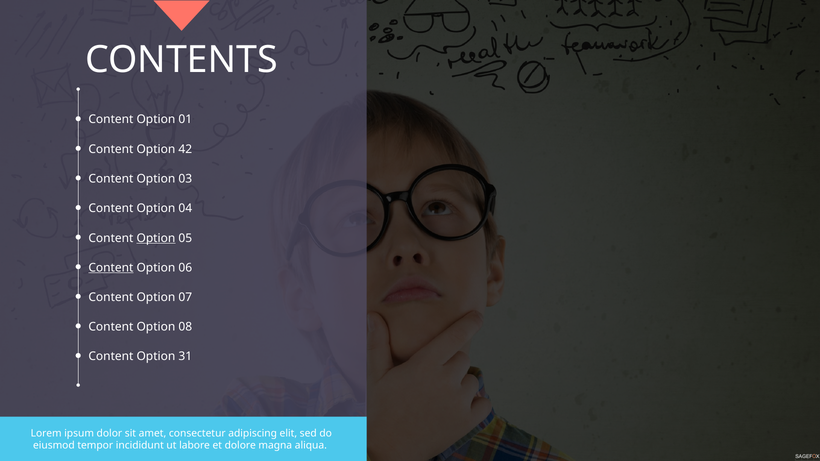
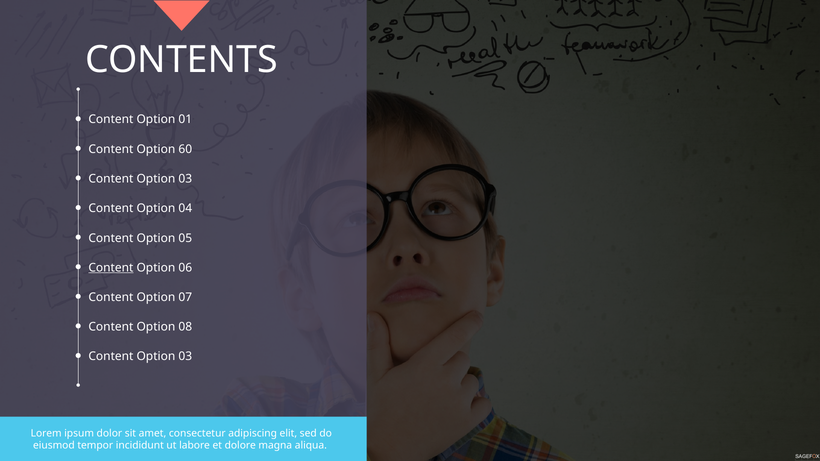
42: 42 -> 60 (185, 149)
Option underline: present -> none (156, 238)
31: 31 -> 03 (185, 356)
